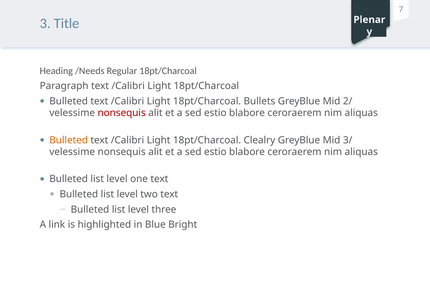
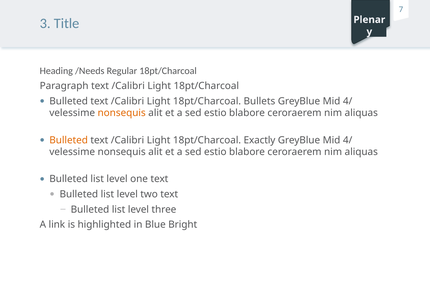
Bullets GreyBlue Mid 2/: 2/ -> 4/ (348, 101)
nonsequis colour: red -> orange (122, 113)
Clealry: Clealry -> Exactly (260, 140)
3/: 3/ -> 4/ (348, 140)
